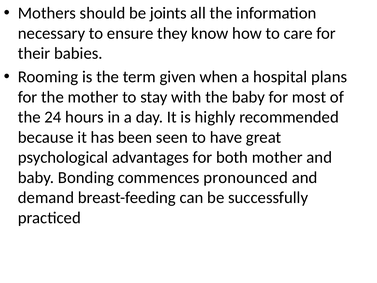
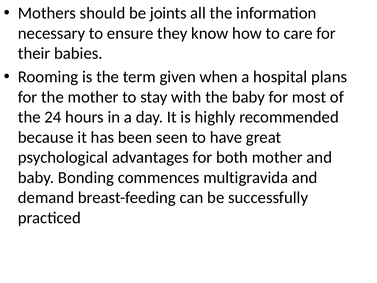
pronounced: pronounced -> multigravida (246, 177)
